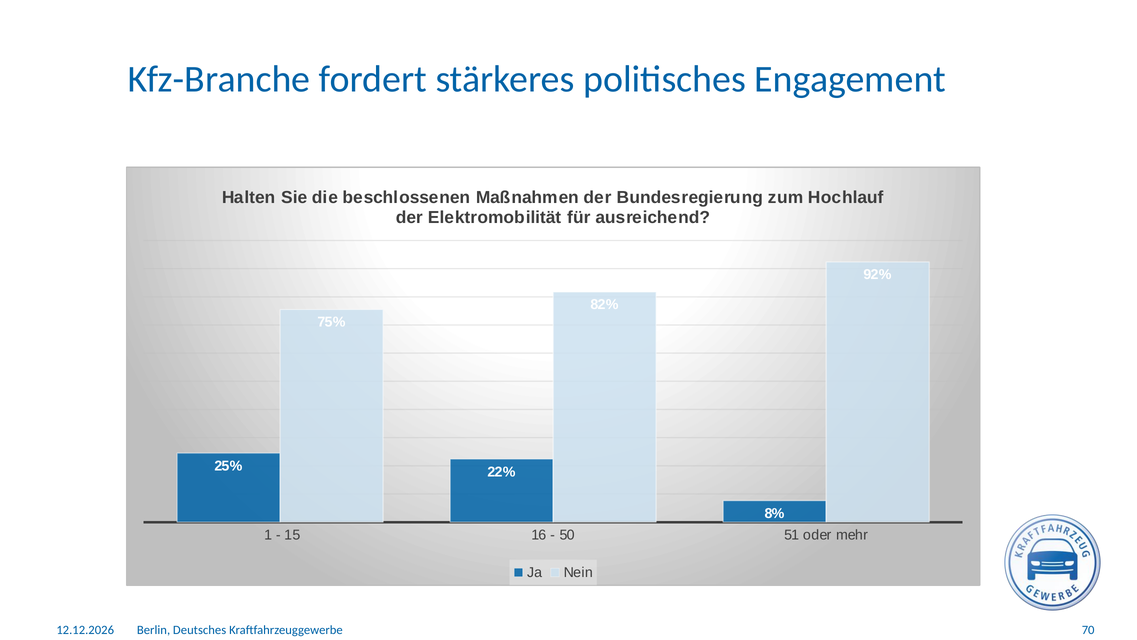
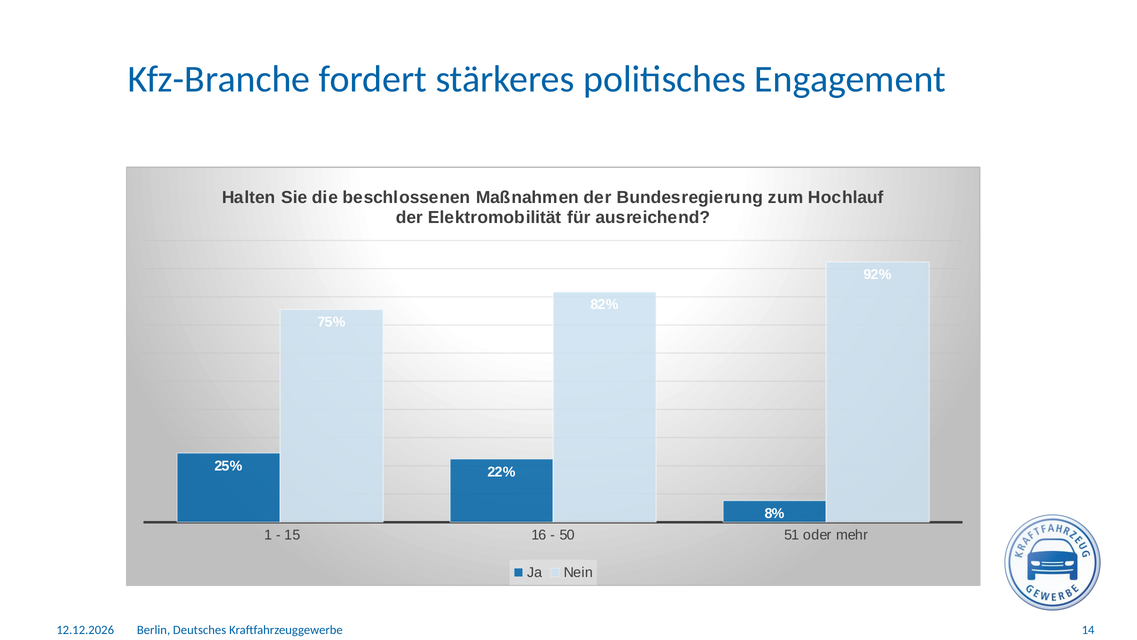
70: 70 -> 14 (1088, 630)
